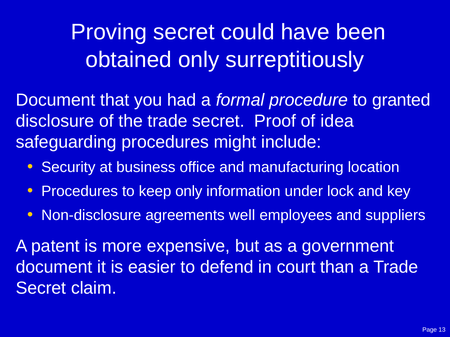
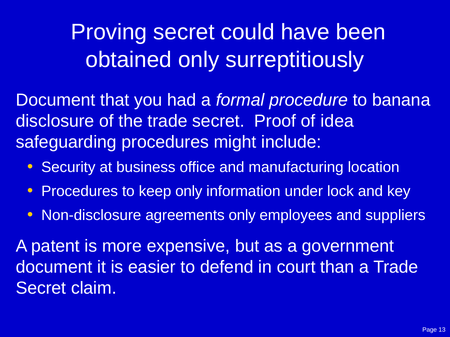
granted: granted -> banana (401, 100)
agreements well: well -> only (242, 216)
